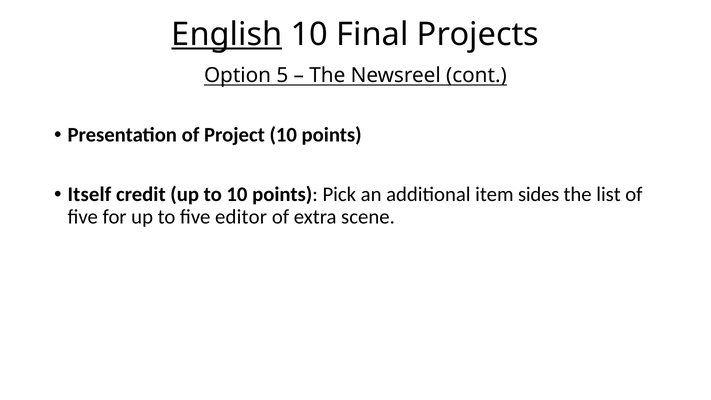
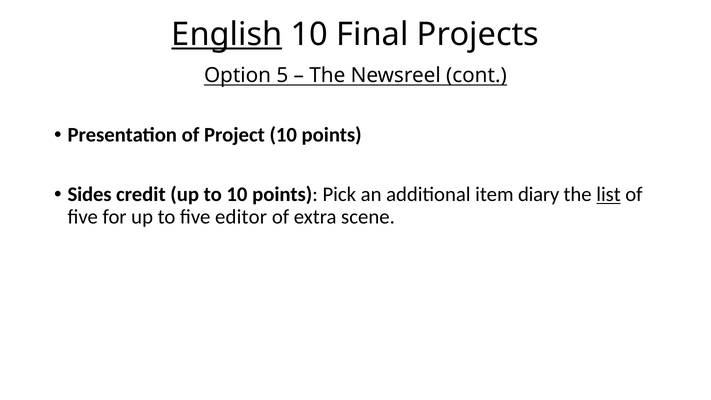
Itself: Itself -> Sides (90, 194)
sides: sides -> diary (539, 194)
list underline: none -> present (609, 194)
